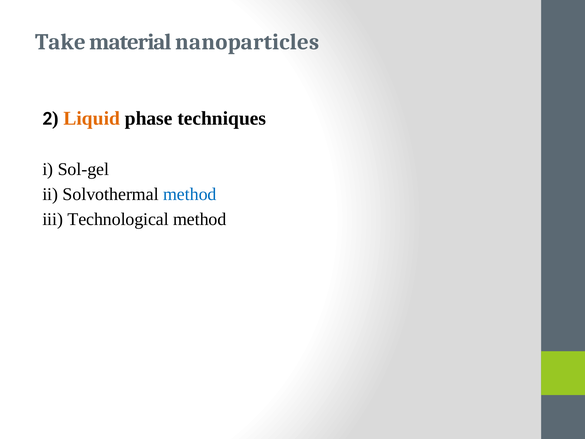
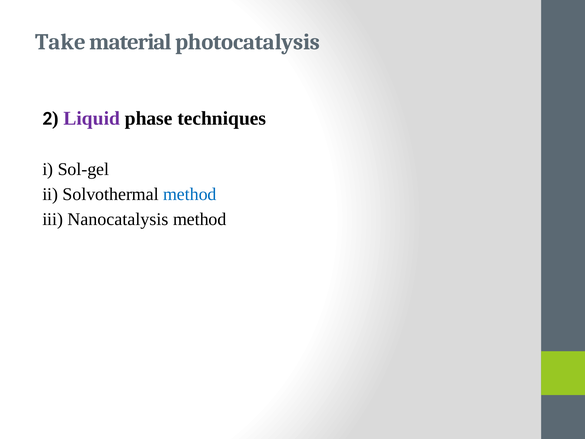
nanoparticles: nanoparticles -> photocatalysis (248, 42)
Liquid colour: orange -> purple (92, 118)
Technological: Technological -> Nanocatalysis (118, 219)
